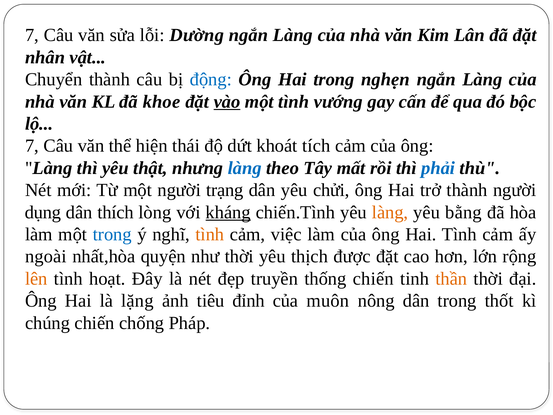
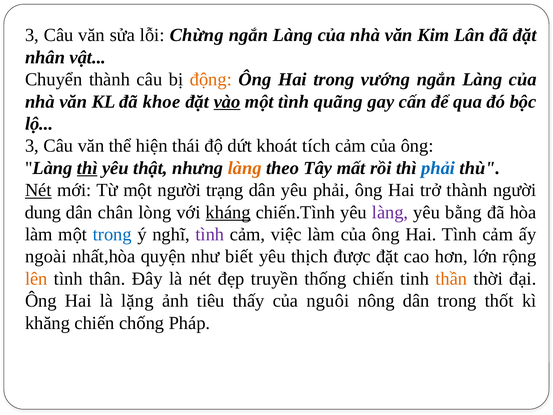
7: 7 -> 3 (32, 35)
Dường: Dường -> Chừng (197, 35)
động colour: blue -> orange (211, 79)
nghẹn: nghẹn -> vướng (385, 79)
vướng: vướng -> quãng (338, 102)
7: 7 -> 3 (32, 146)
thì underline: none -> present (87, 168)
làng colour: blue -> orange (245, 168)
Nét underline: none -> present (38, 190)
yêu chửi: chửi -> phải (331, 190)
dụng: dụng -> dung (43, 212)
thích: thích -> chân (115, 212)
làng colour: orange -> purple (390, 212)
tình colour: orange -> purple (210, 234)
như thời: thời -> biết (239, 256)
hoạt: hoạt -> thân (107, 278)
đỉnh: đỉnh -> thấy (249, 301)
muôn: muôn -> nguôi (328, 301)
chúng: chúng -> khăng (48, 323)
